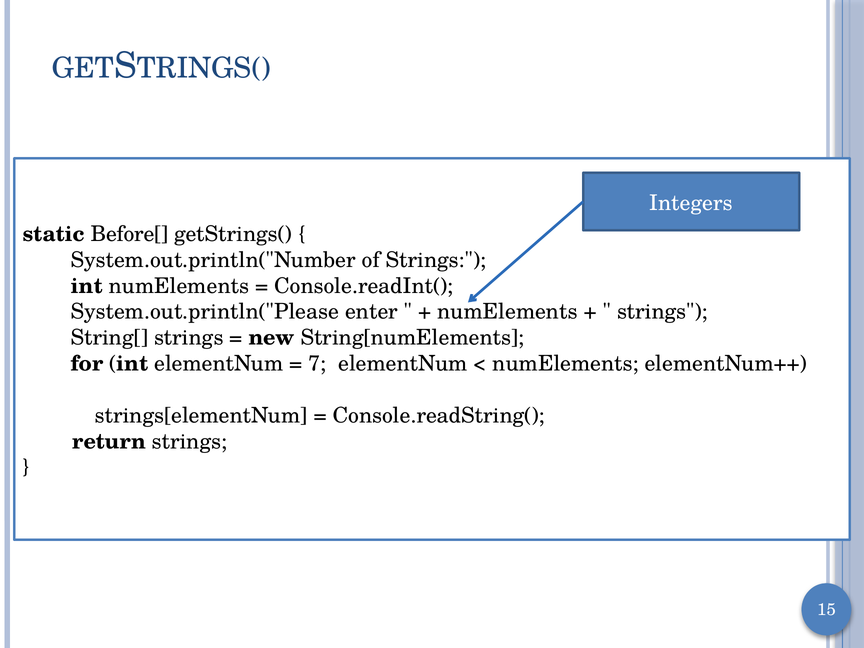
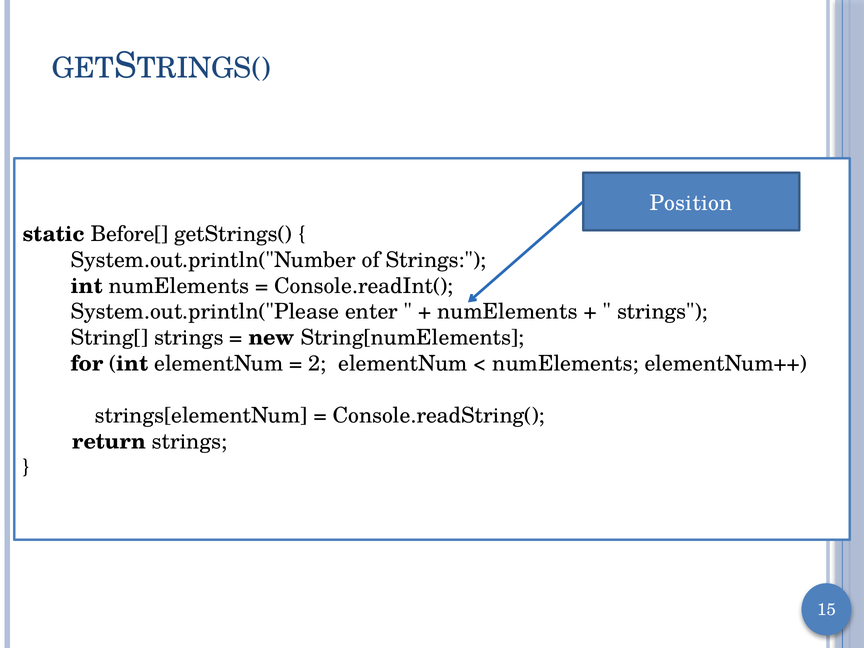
Integers: Integers -> Position (691, 203)
7: 7 -> 2 (317, 364)
